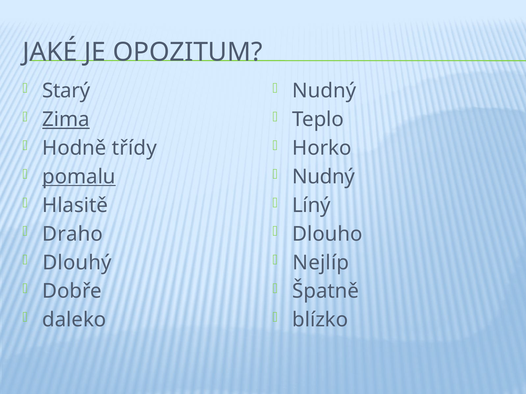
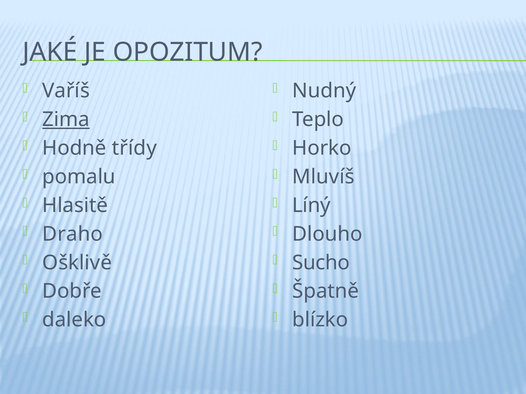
Starý: Starý -> Vaříš (66, 91)
pomalu underline: present -> none (79, 177)
Nudný: Nudný -> Mluvíš (323, 177)
Dlouhý: Dlouhý -> Ošklivě (77, 263)
Nejlíp: Nejlíp -> Sucho (321, 263)
